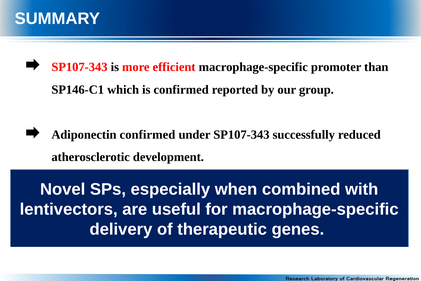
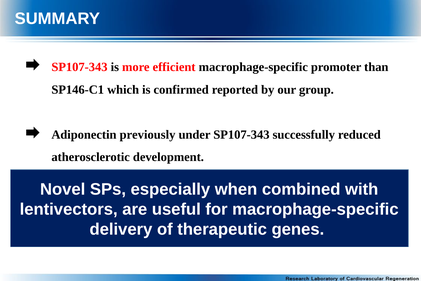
Adiponectin confirmed: confirmed -> previously (148, 134)
